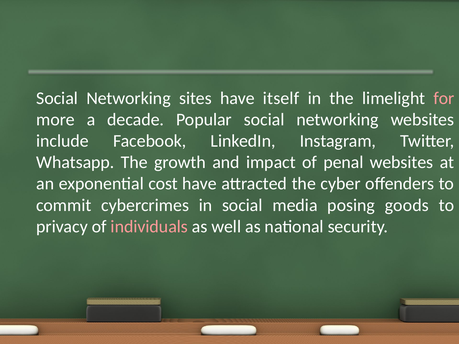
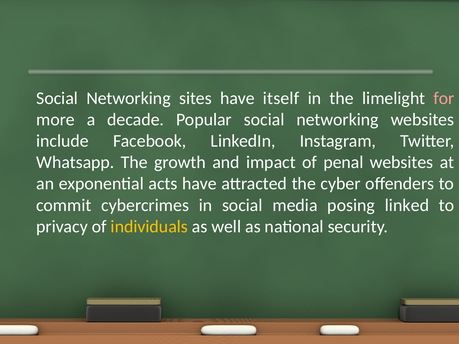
cost: cost -> acts (163, 184)
goods: goods -> linked (407, 205)
individuals colour: pink -> yellow (149, 227)
